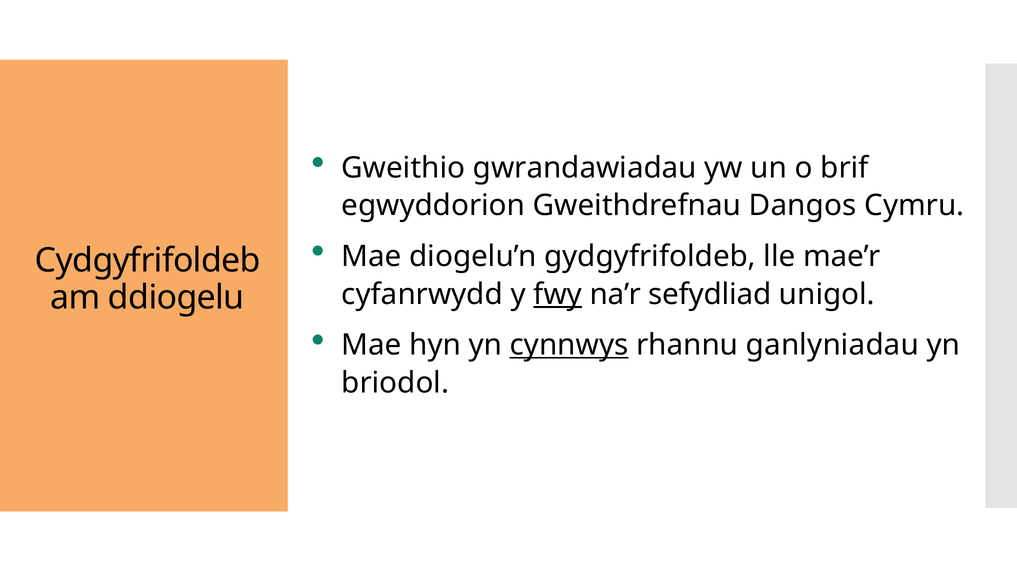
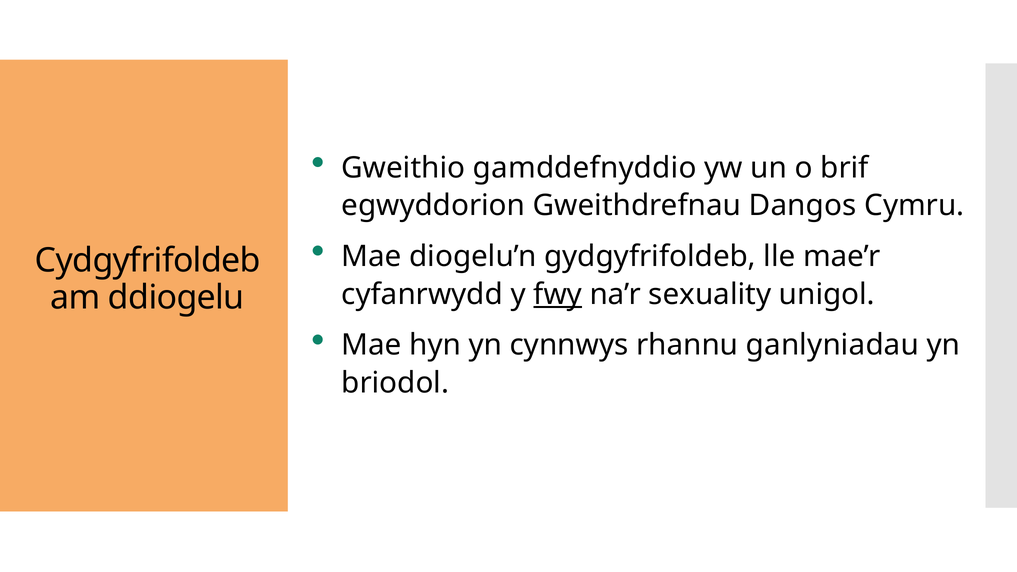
gwrandawiadau: gwrandawiadau -> gamddefnyddio (585, 168)
sefydliad: sefydliad -> sexuality (710, 294)
cynnwys underline: present -> none (569, 345)
